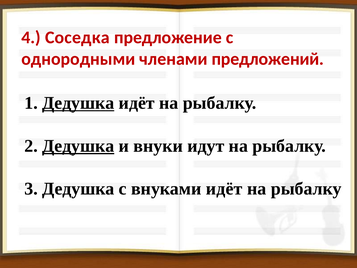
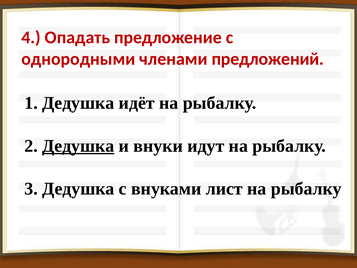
Соседка: Соседка -> Опадать (77, 37)
Дедушка underline: present -> none (78, 103)
внуками идёт: идёт -> лист (224, 189)
